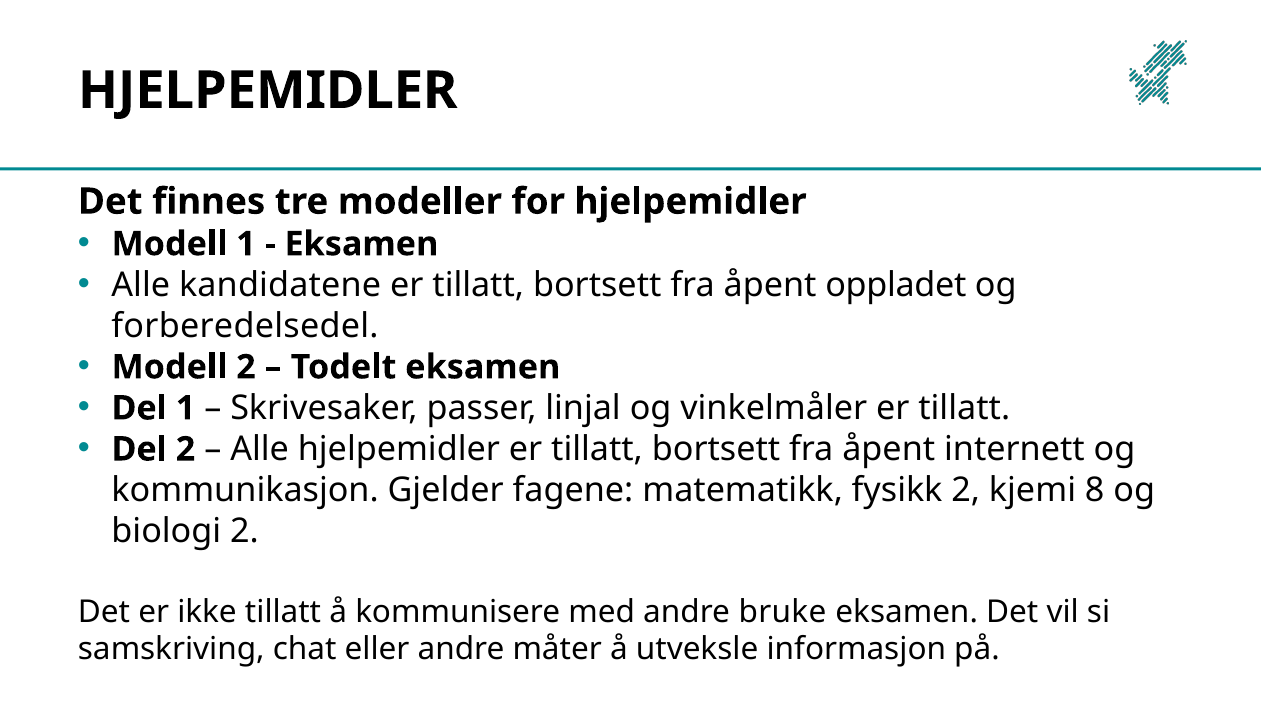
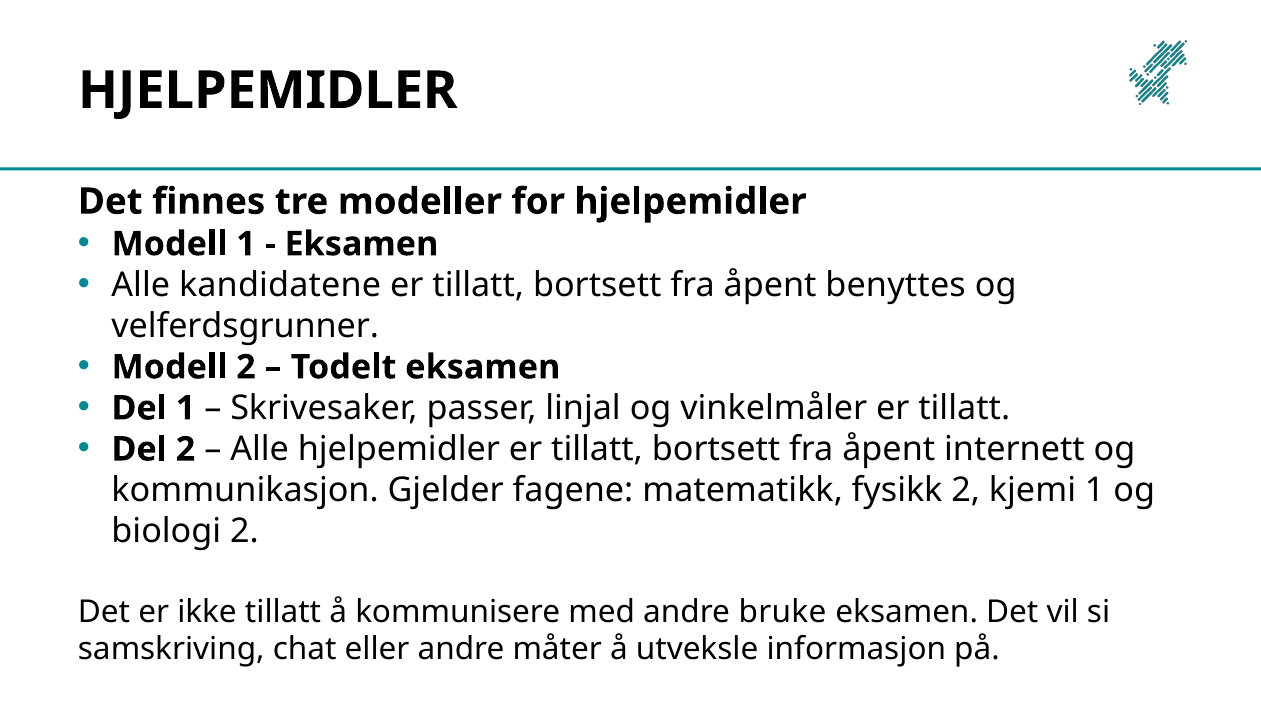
oppladet: oppladet -> benyttes (896, 285)
forberedelsedel: forberedelsedel -> velferdsgrunner (245, 326)
kjemi 8: 8 -> 1 (1095, 491)
